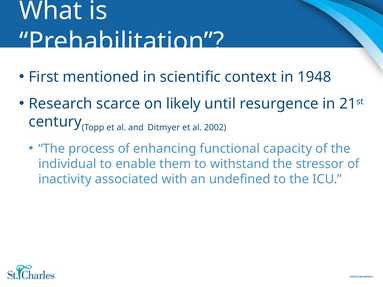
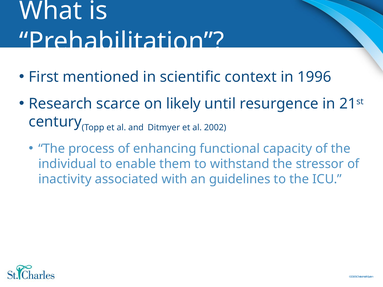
1948: 1948 -> 1996 (314, 77)
undefined: undefined -> guidelines (240, 179)
